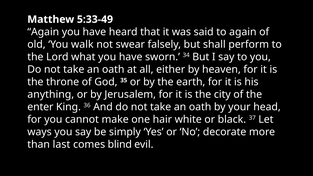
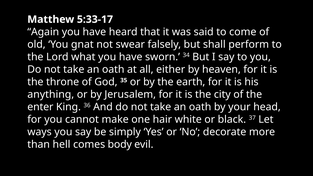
5:33-49: 5:33-49 -> 5:33-17 (95, 19)
to again: again -> come (243, 32)
walk: walk -> gnat (82, 44)
last: last -> hell (61, 145)
blind: blind -> body (120, 145)
